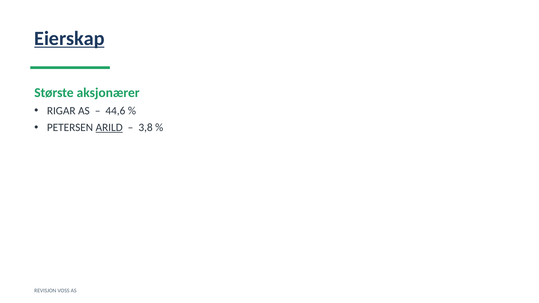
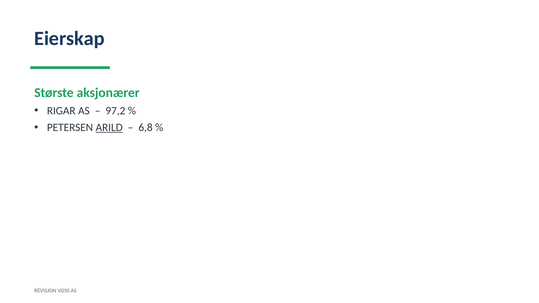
Eierskap underline: present -> none (69, 38)
44,6: 44,6 -> 97,2 (115, 111)
3,8: 3,8 -> 6,8 (146, 128)
